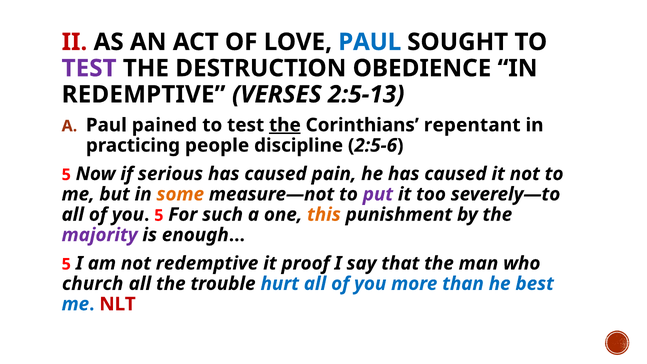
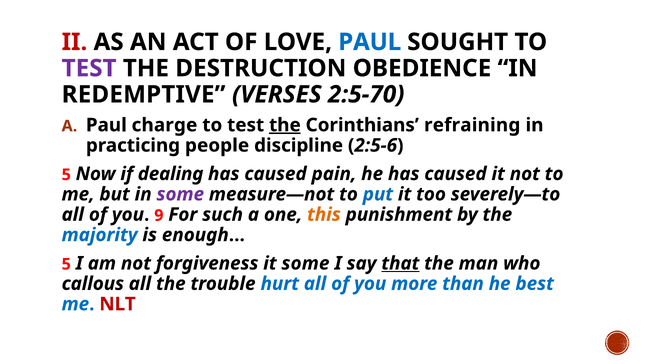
2:5-13: 2:5-13 -> 2:5-70 (366, 94)
pained: pained -> charge (164, 125)
repentant: repentant -> refraining (472, 125)
serious: serious -> dealing (171, 174)
some colour: orange -> purple (180, 194)
put colour: purple -> blue (378, 194)
you 5: 5 -> 9 (159, 215)
majority colour: purple -> blue (100, 235)
not redemptive: redemptive -> forgiveness (207, 263)
it proof: proof -> some (305, 263)
that underline: none -> present (400, 263)
church: church -> callous (93, 284)
